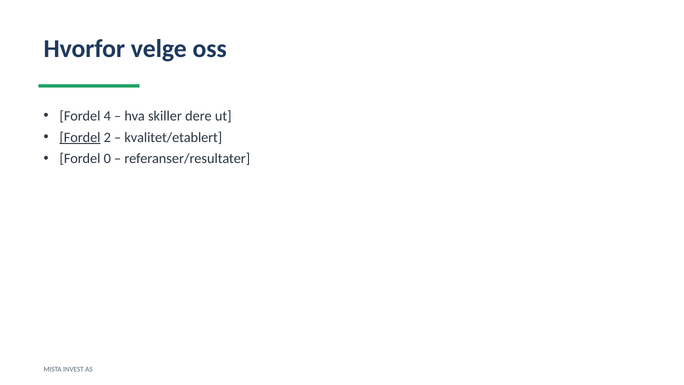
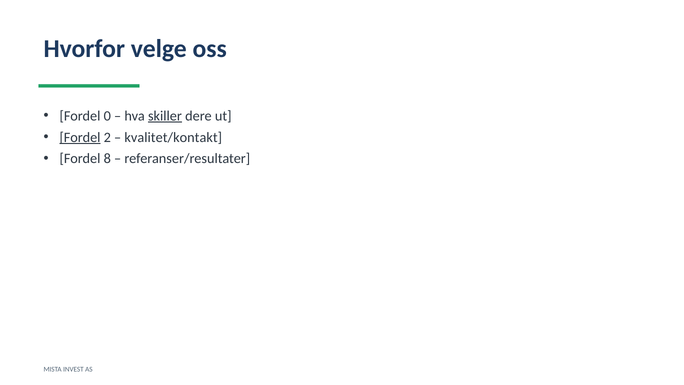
4: 4 -> 0 (107, 116)
skiller underline: none -> present (165, 116)
kvalitet/etablert: kvalitet/etablert -> kvalitet/kontakt (173, 137)
0: 0 -> 8 (107, 159)
